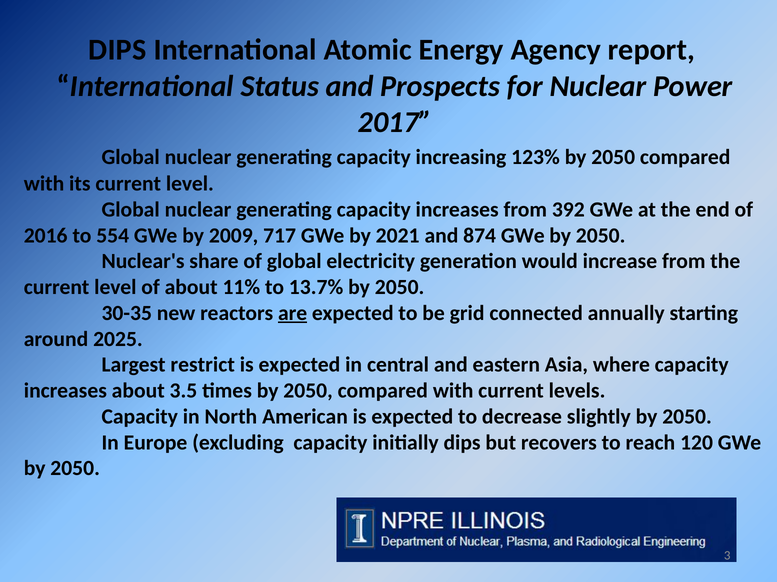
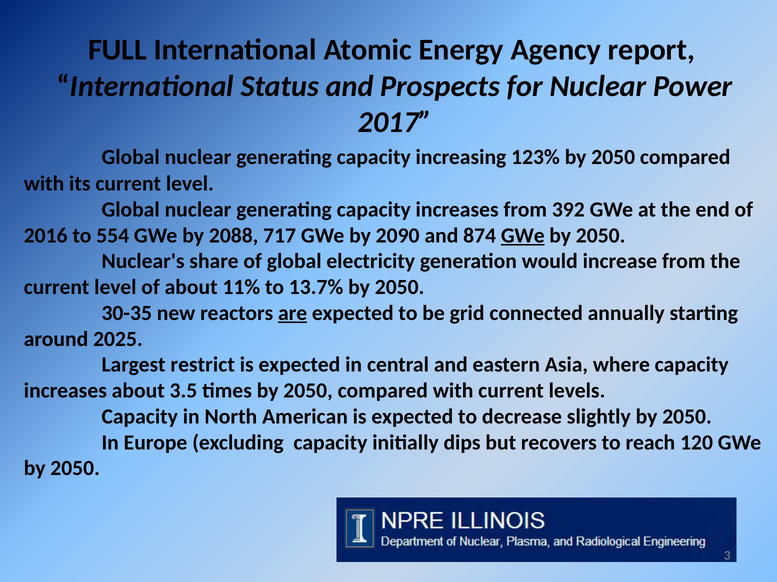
DIPS: DIPS -> FULL (117, 50)
2009: 2009 -> 2088 (234, 236)
2021: 2021 -> 2090 (398, 236)
GWe underline: none -> present (523, 236)
